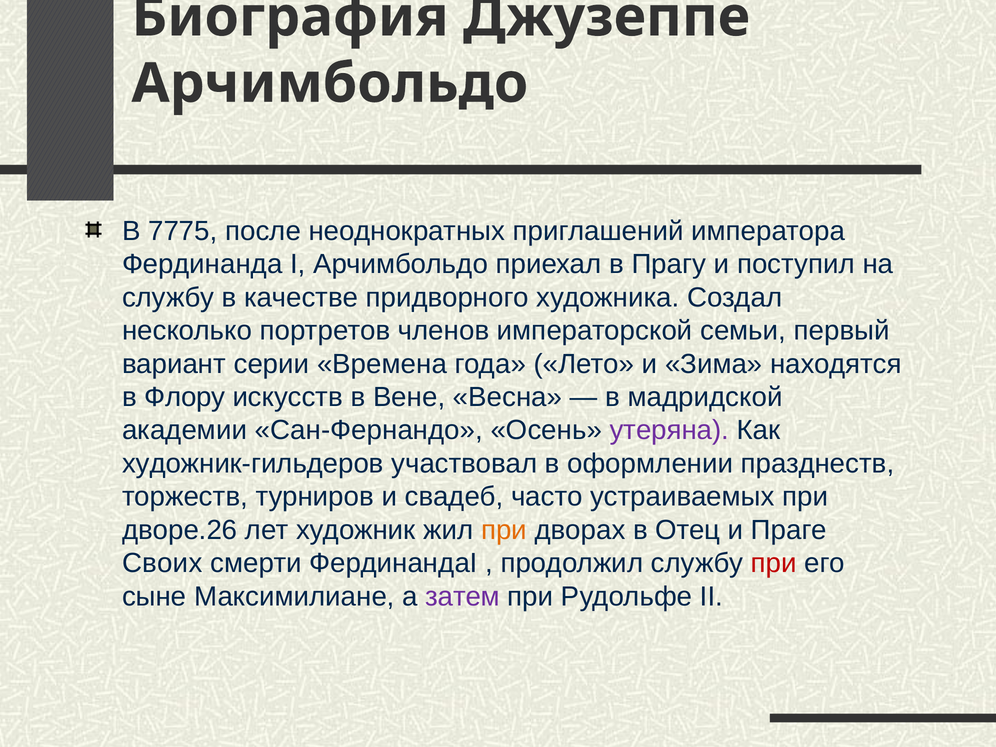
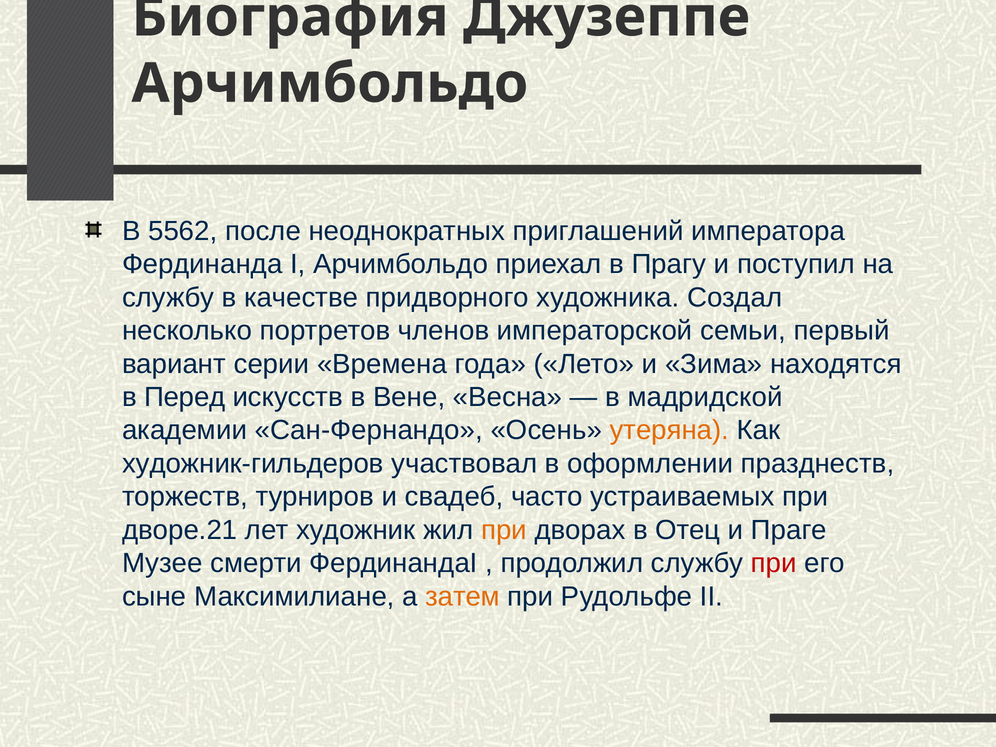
7775: 7775 -> 5562 (183, 231)
Флору: Флору -> Перед (185, 397)
утеряна colour: purple -> orange (669, 430)
дворе.26: дворе.26 -> дворе.21 (180, 530)
Своих: Своих -> Музее (162, 563)
затем colour: purple -> orange (463, 596)
